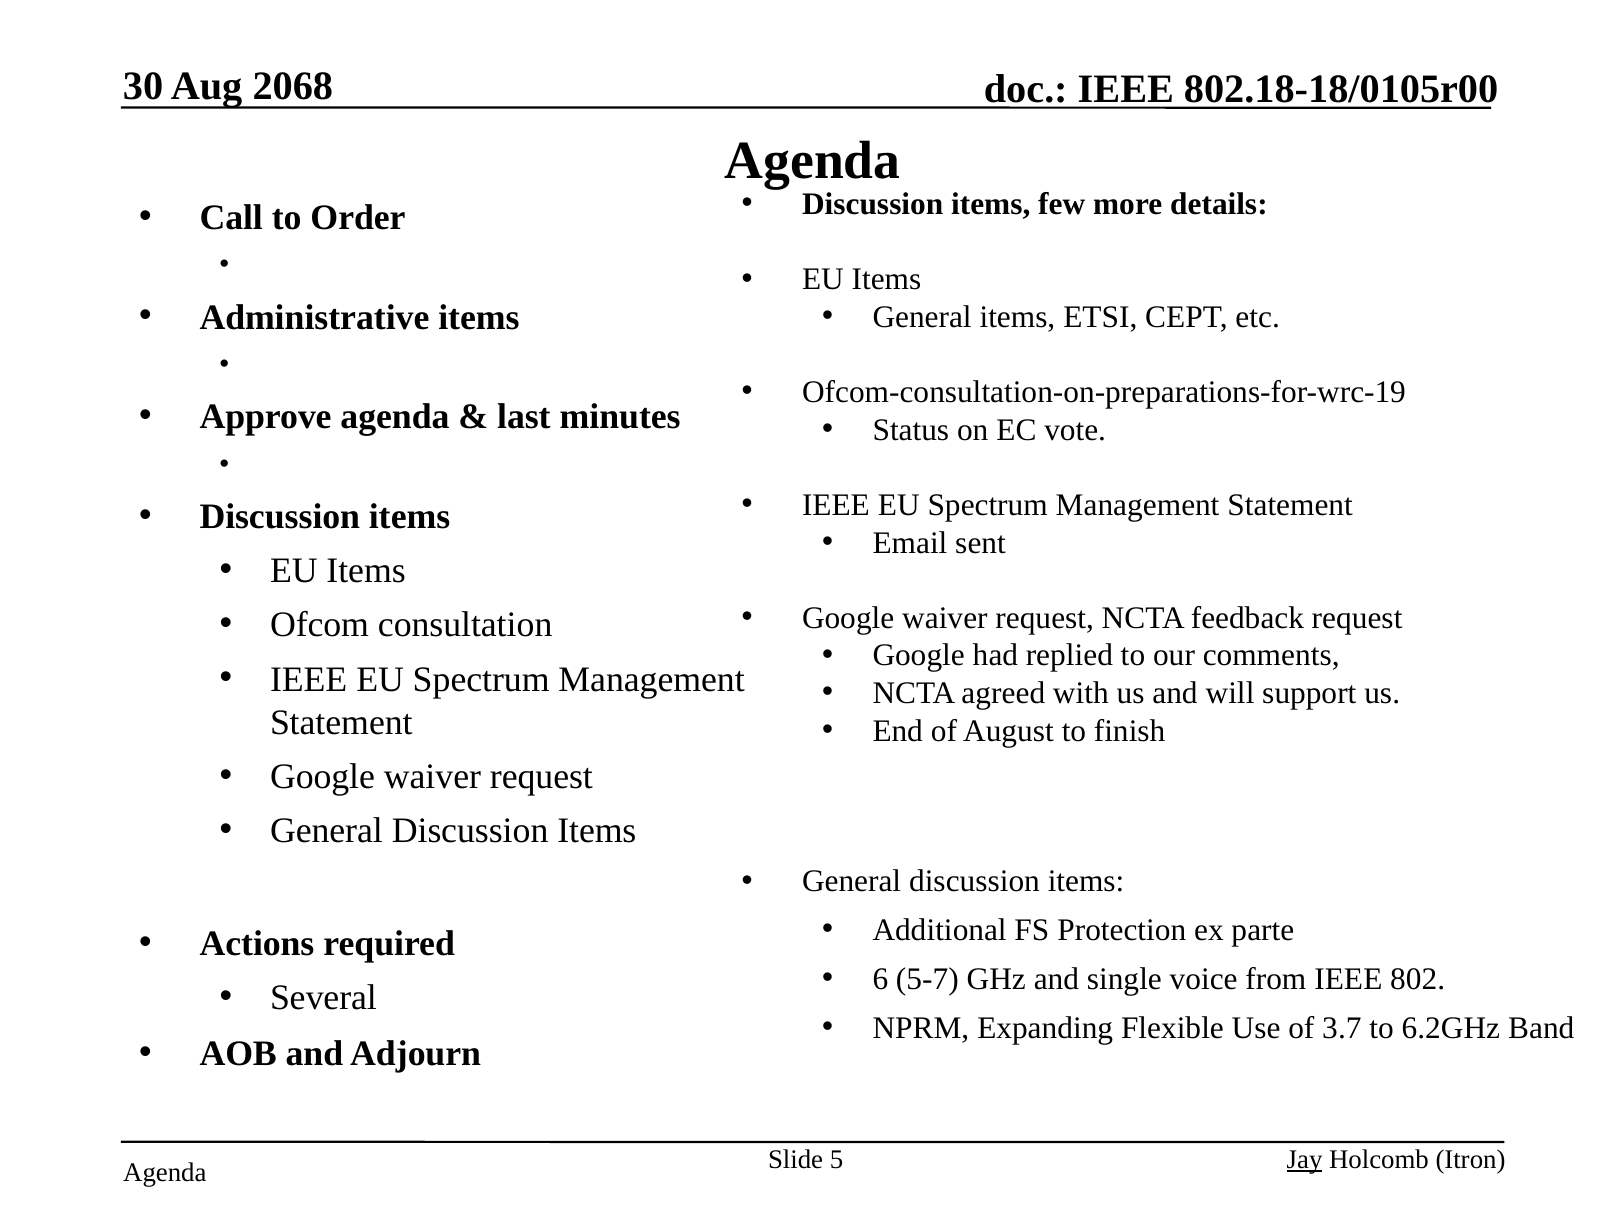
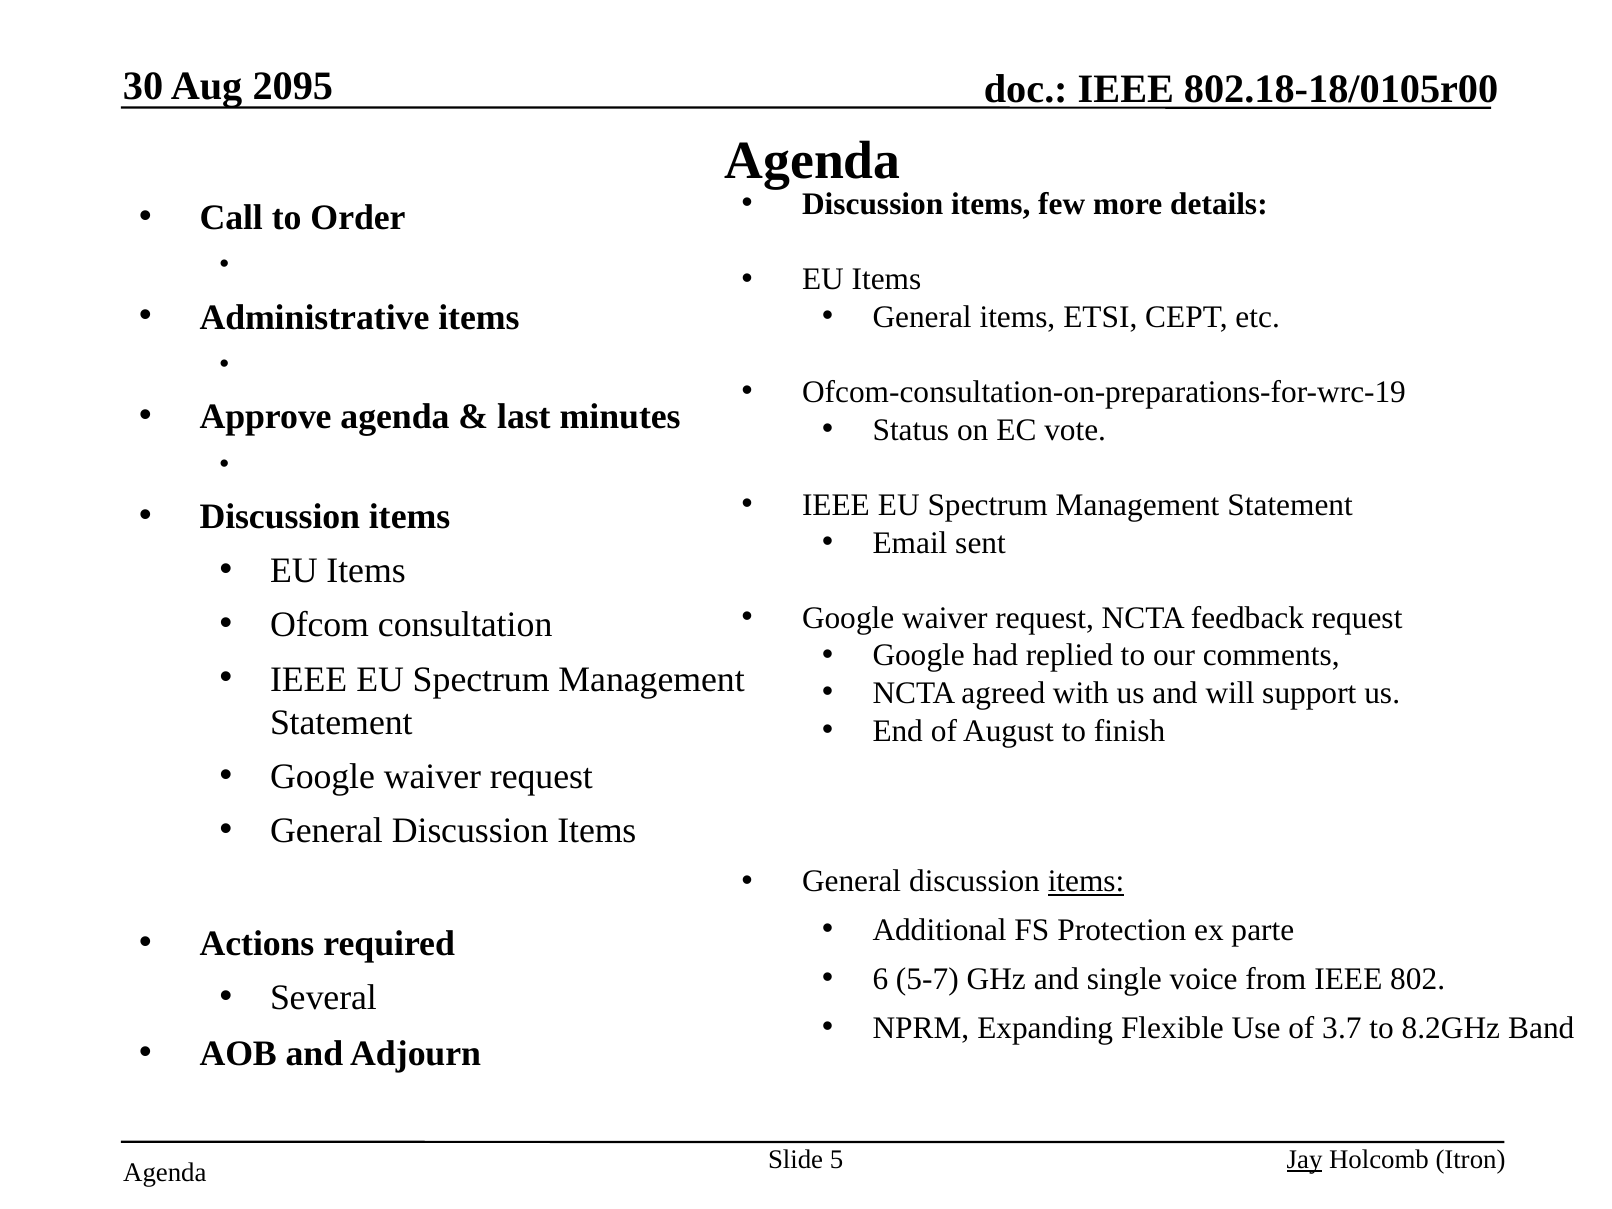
2068: 2068 -> 2095 (293, 86)
items underline: none -> present (1086, 881)
6.2GHz: 6.2GHz -> 8.2GHz (1451, 1028)
